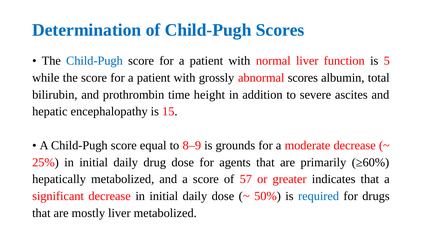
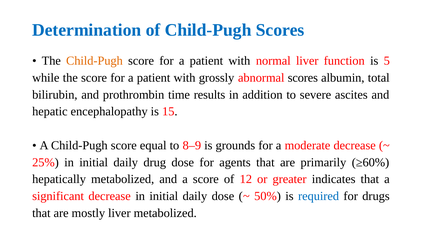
Child-Pugh colour: blue -> orange (94, 61)
height: height -> results (210, 95)
57: 57 -> 12 (246, 180)
